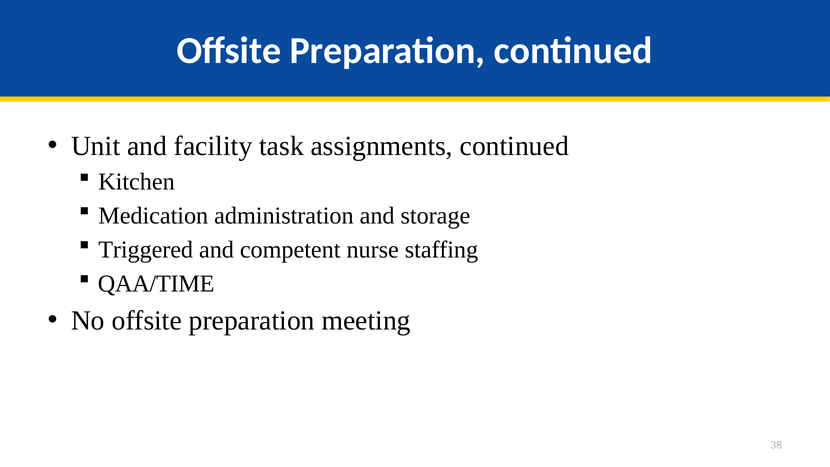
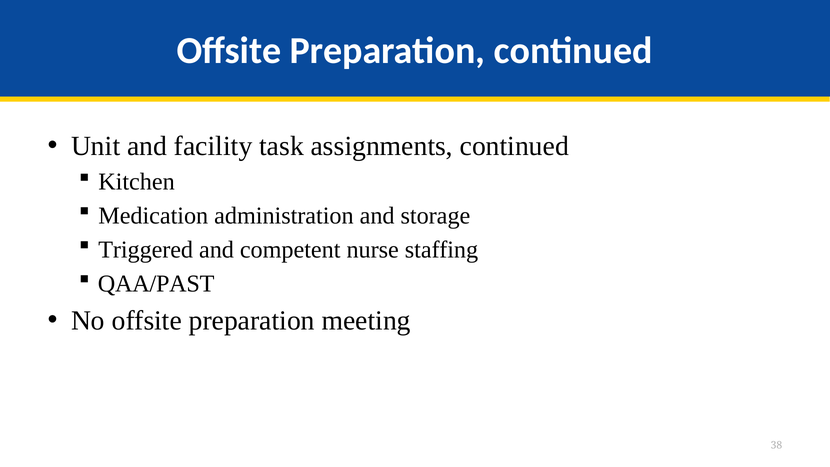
QAA/TIME: QAA/TIME -> QAA/PAST (156, 284)
